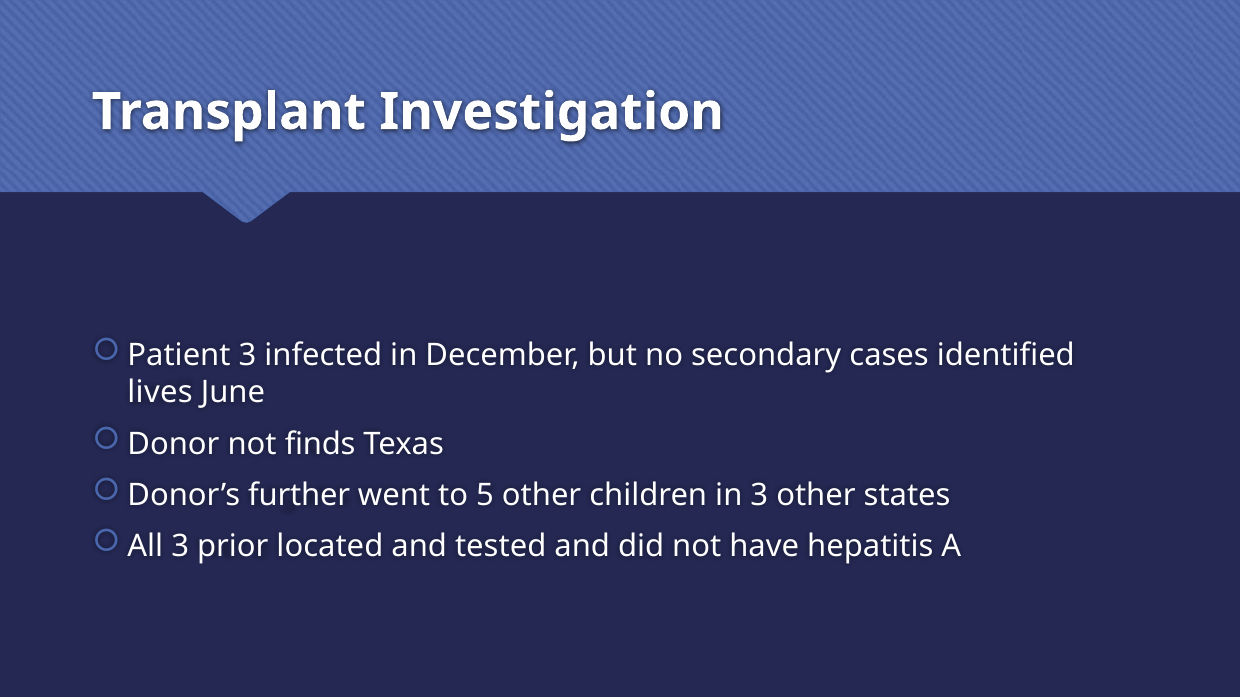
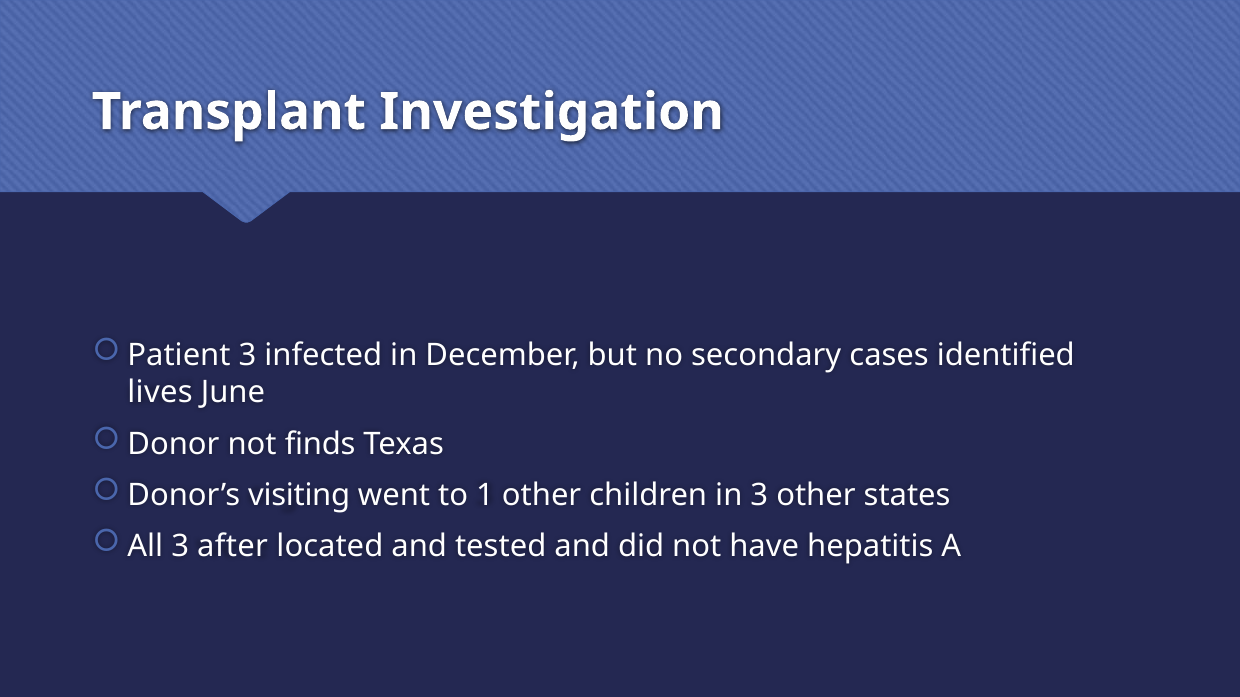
further: further -> visiting (299, 495)
5: 5 -> 1 (485, 495)
prior: prior -> after (233, 546)
